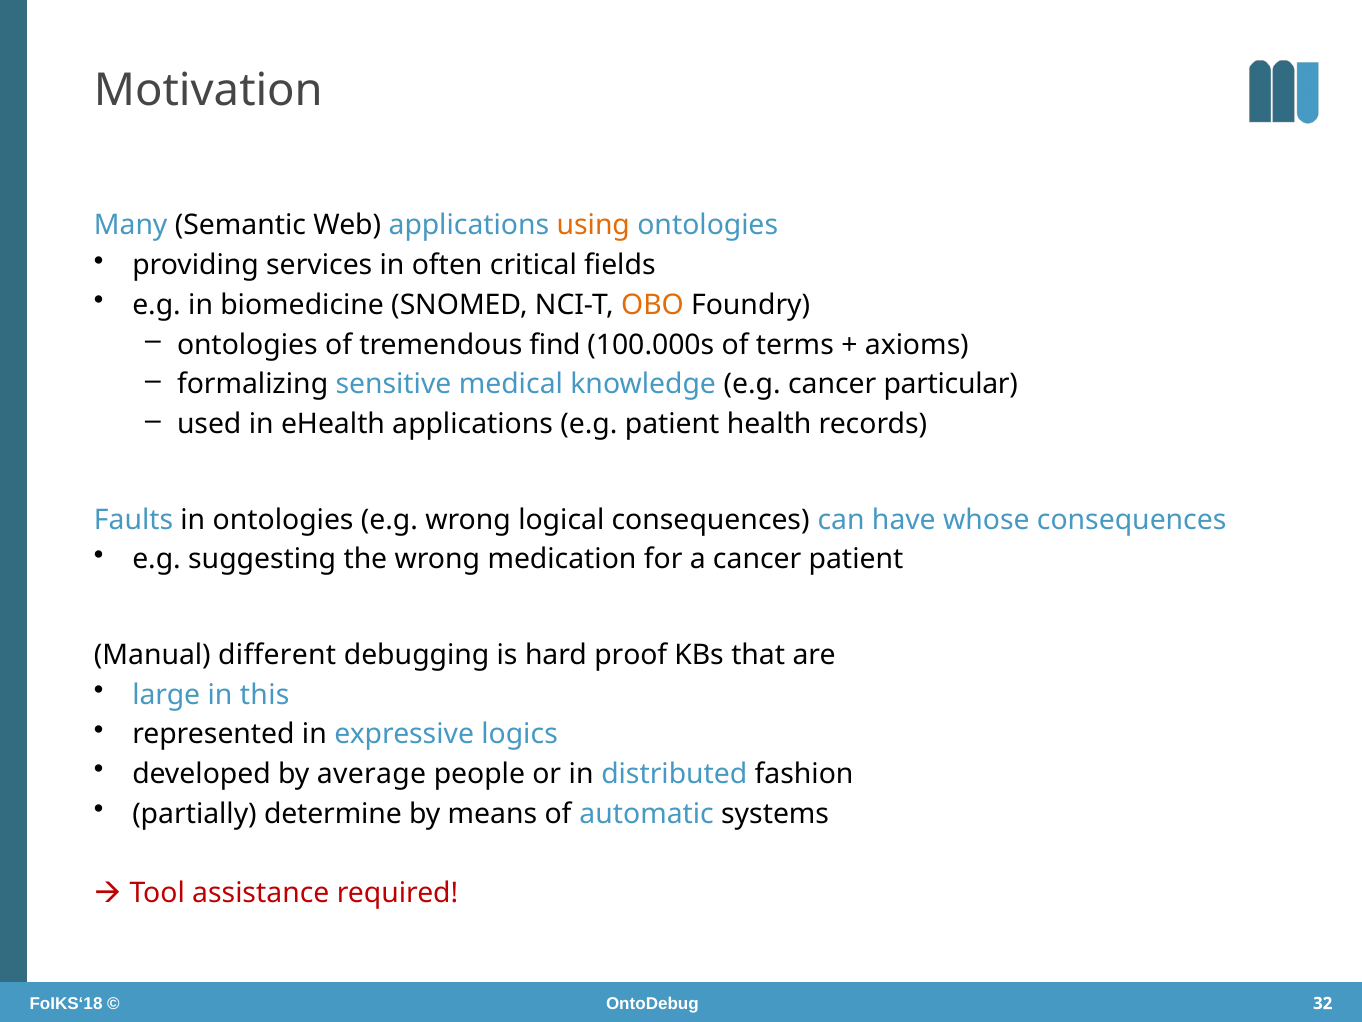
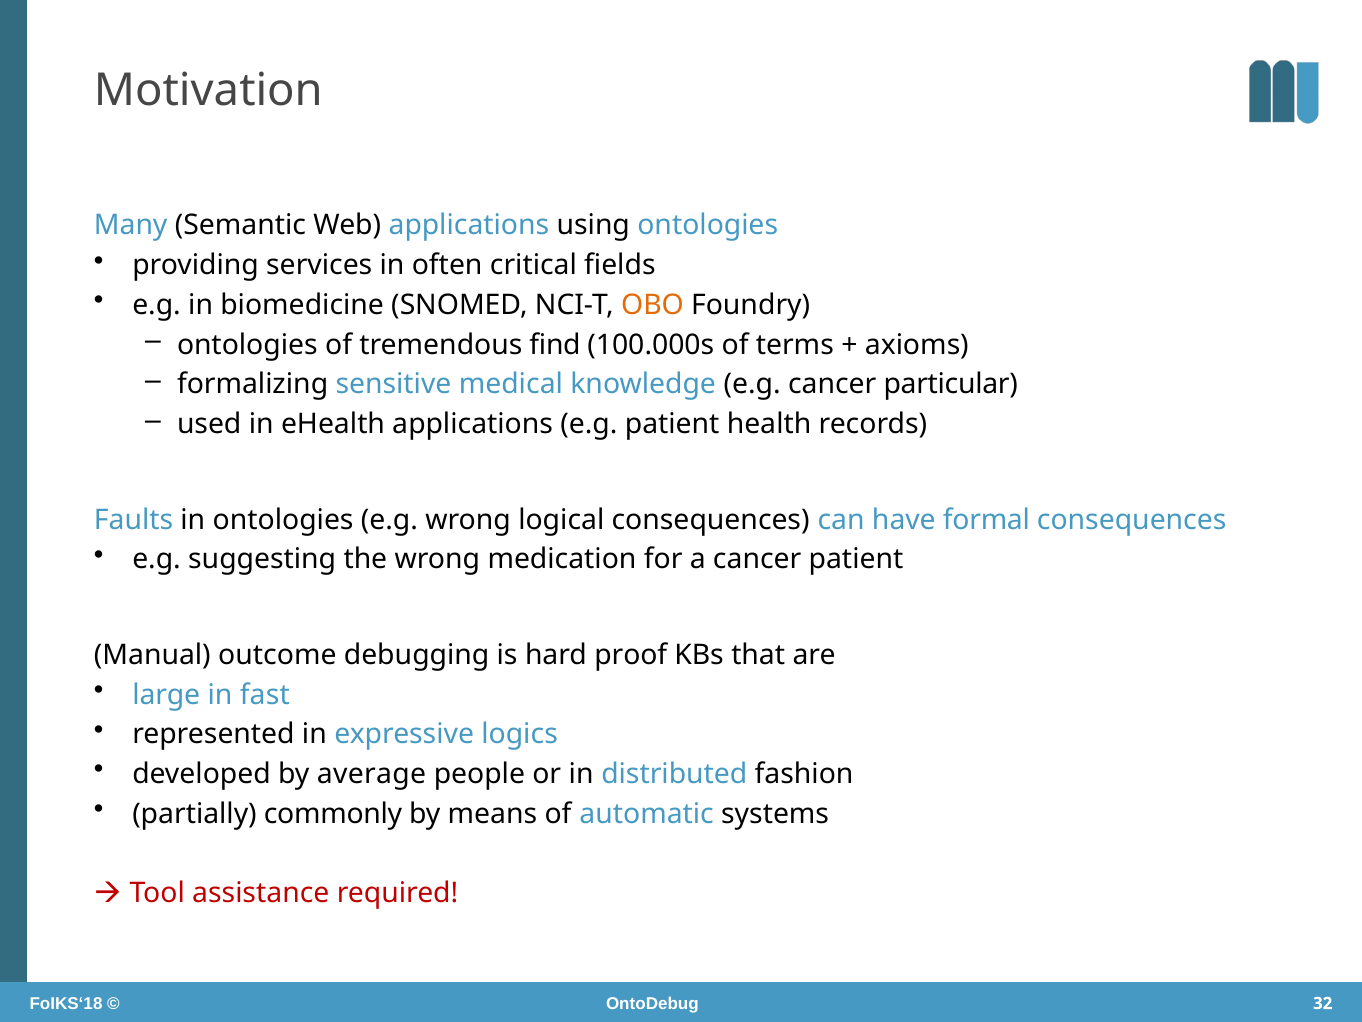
using colour: orange -> black (593, 226)
whose: whose -> formal (986, 520)
different: different -> outcome (277, 655)
this: this -> fast (265, 694)
determine: determine -> commonly (333, 814)
